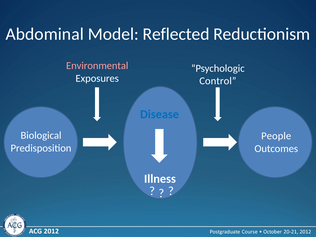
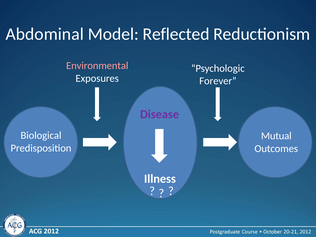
Control: Control -> Forever (218, 81)
Disease colour: blue -> purple (160, 114)
People: People -> Mutual (276, 136)
